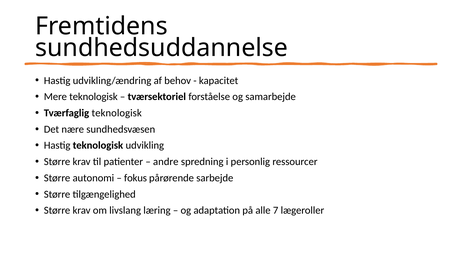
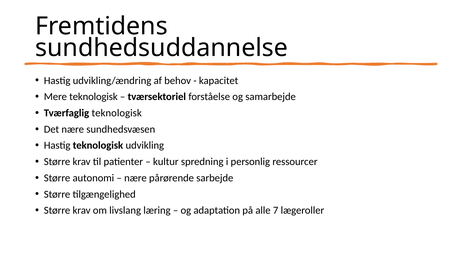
andre: andre -> kultur (166, 162)
fokus: fokus -> nære (135, 178)
